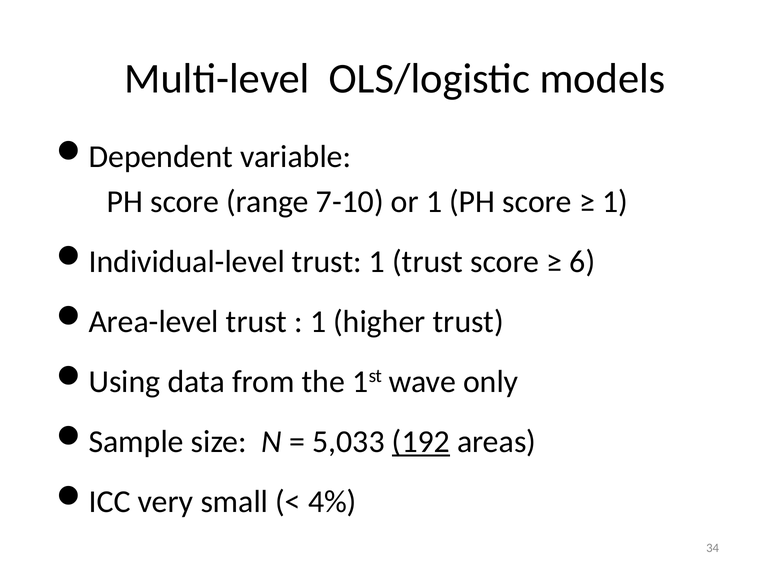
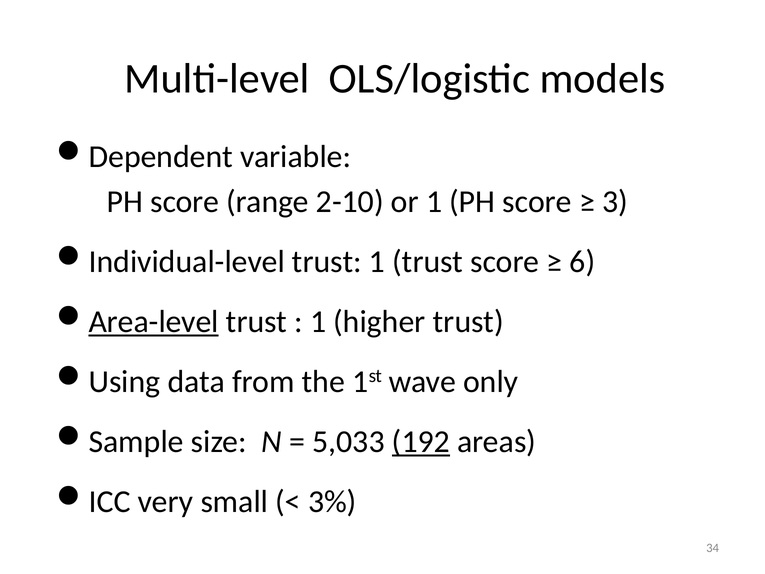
7-10: 7-10 -> 2-10 (350, 202)
1: 1 -> 3 (615, 202)
Area-level underline: none -> present (154, 322)
4%: 4% -> 3% (332, 501)
